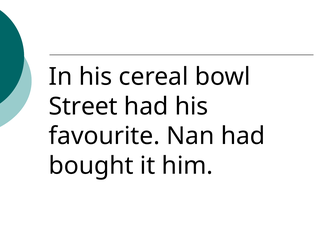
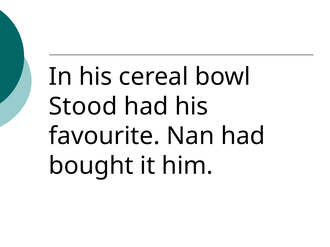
Street: Street -> Stood (83, 107)
